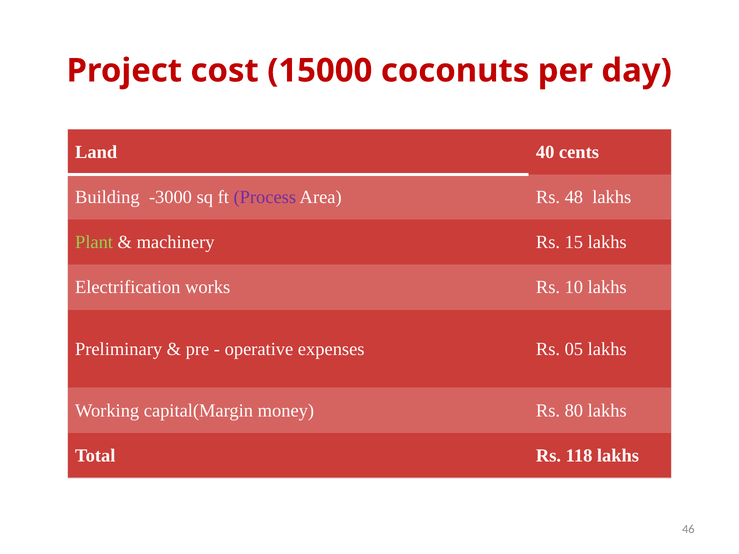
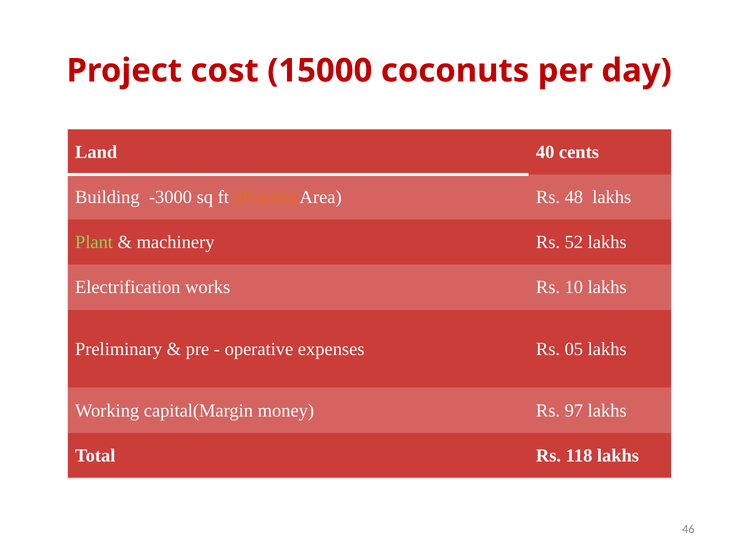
Process colour: purple -> orange (265, 197)
15: 15 -> 52 (574, 242)
80: 80 -> 97 (574, 411)
